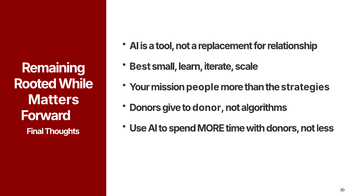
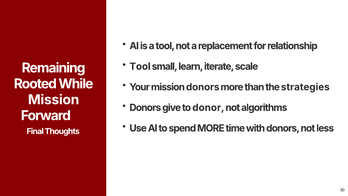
Best: Best -> Tool (140, 66)
mission people: people -> donors (203, 87)
Matters: Matters -> Mission (54, 100)
